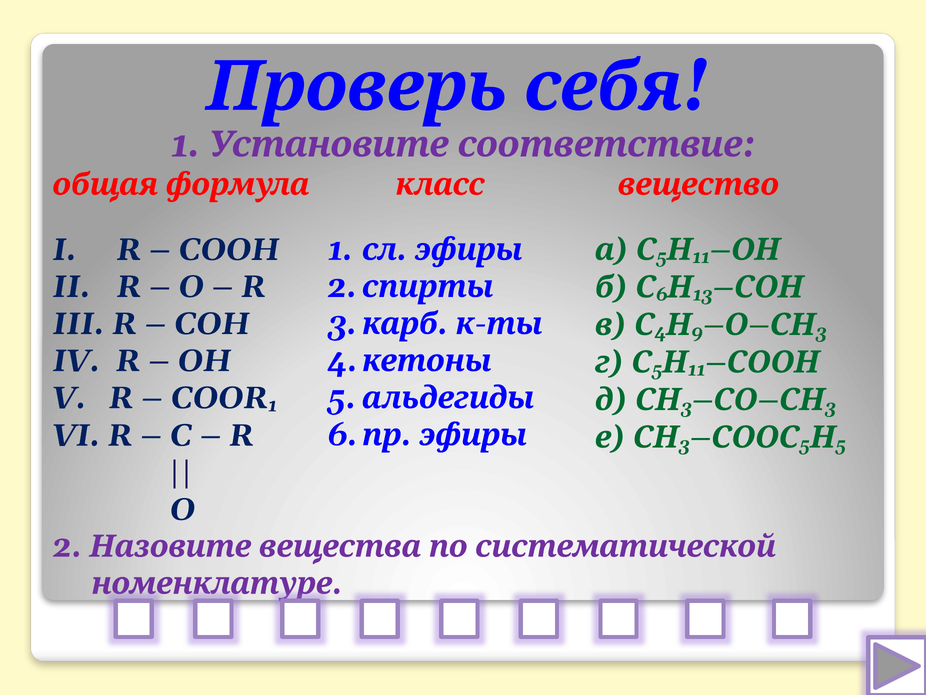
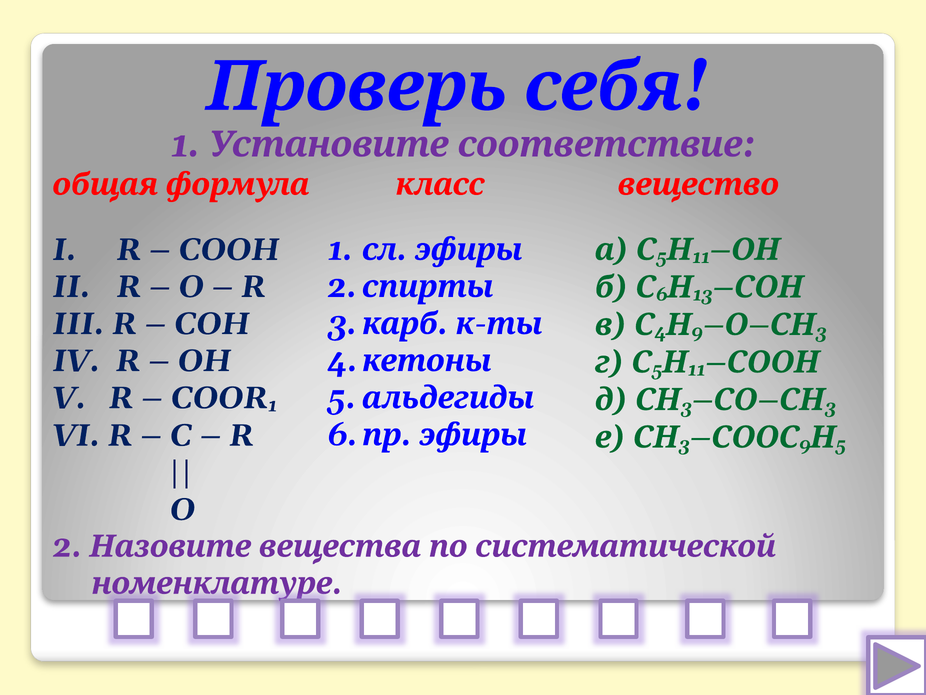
5: 5 -> 9 (805, 444)
